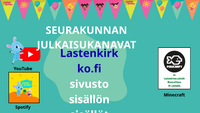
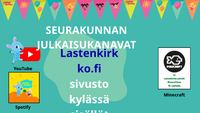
sisällön: sisällön -> kylässä (89, 99)
